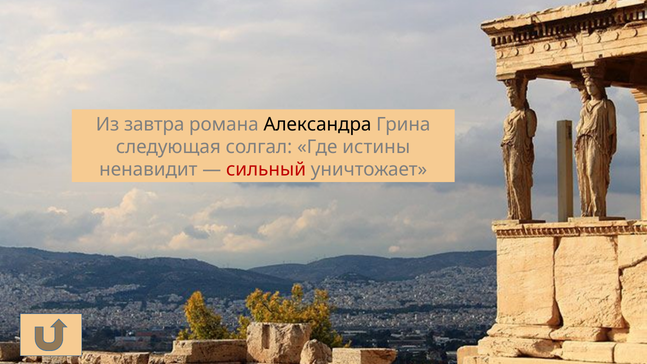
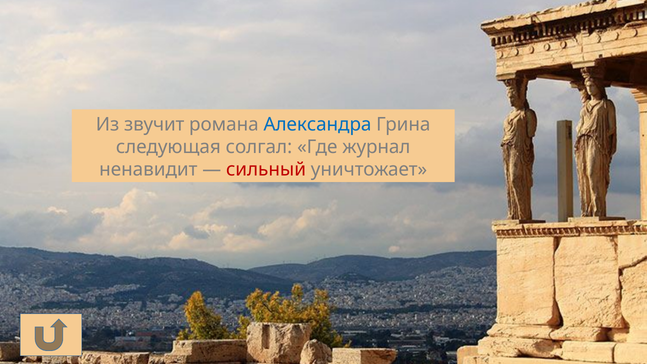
завтра: завтра -> звучит (154, 124)
Александра colour: black -> blue (317, 124)
истины: истины -> журнал (376, 147)
